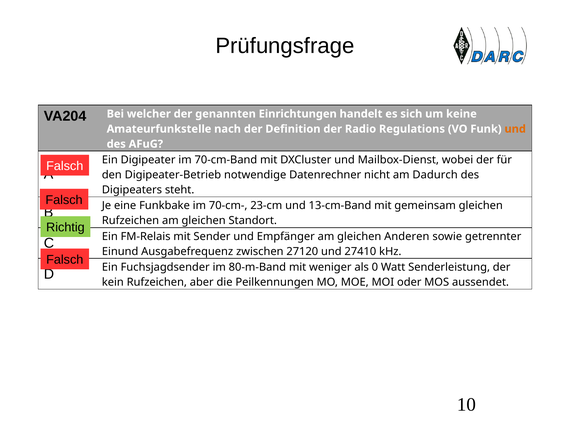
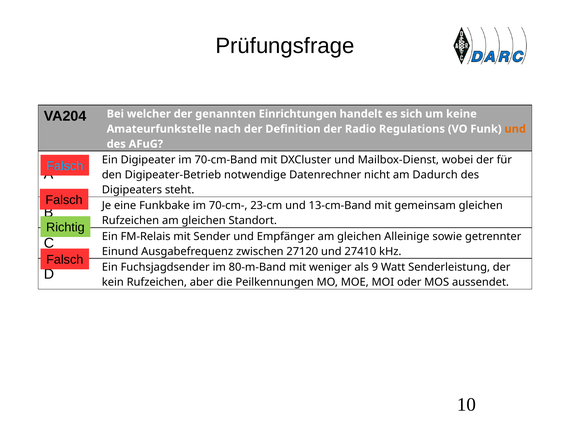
Falsch colour: white -> light blue (65, 166)
Anderen: Anderen -> Alleinige (407, 237)
0: 0 -> 9 (375, 267)
